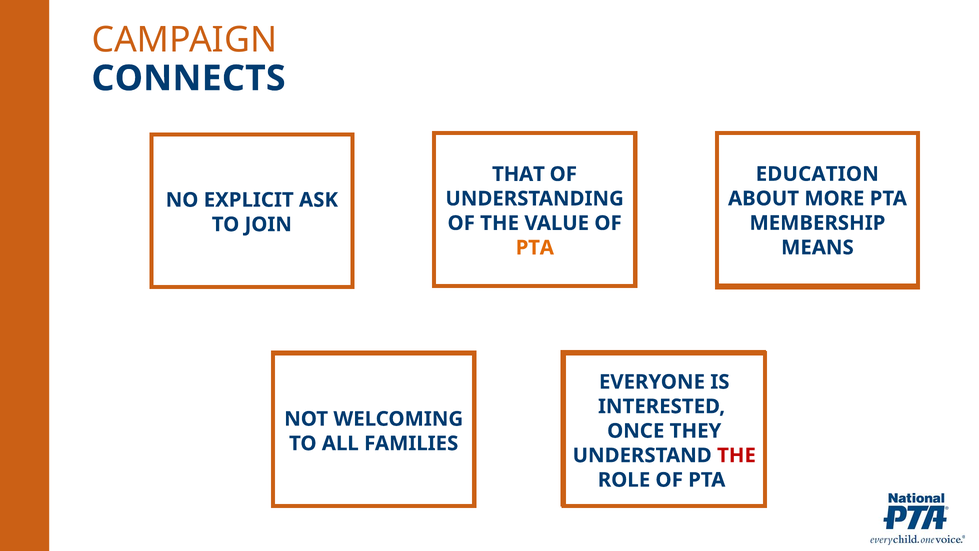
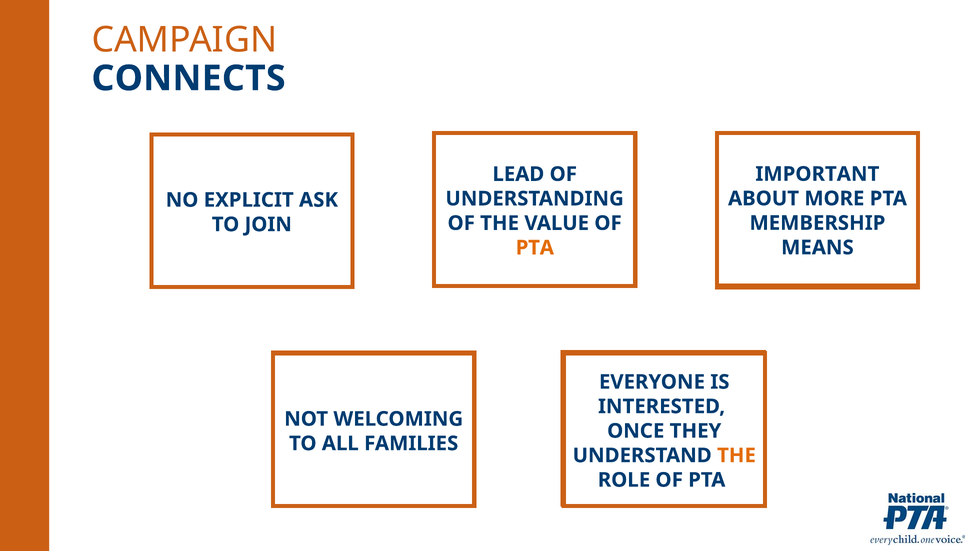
EDUCATION: EDUCATION -> IMPORTANT (817, 174)
THAT: THAT -> LEAD (518, 174)
THE colour: red -> orange (736, 455)
